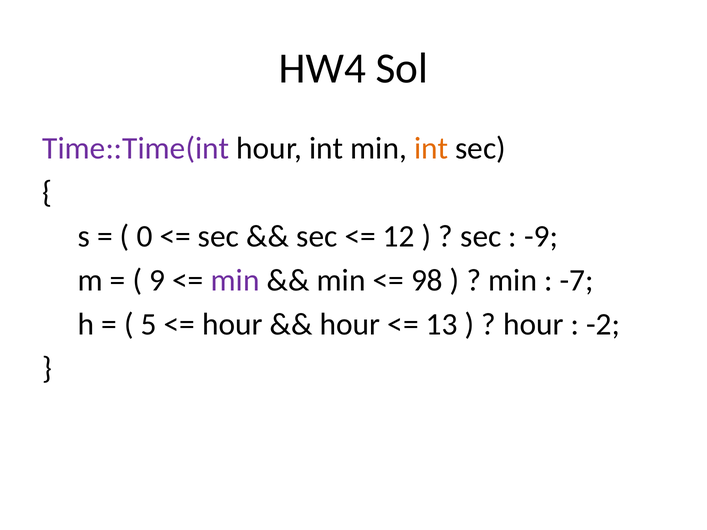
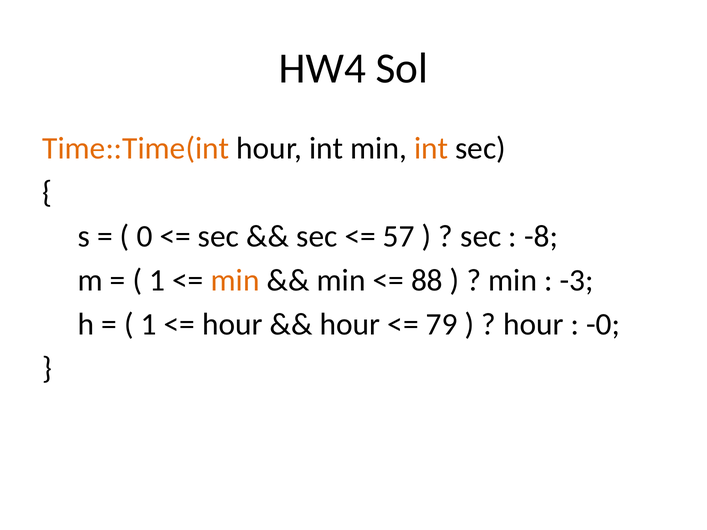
Time::Time(int colour: purple -> orange (136, 148)
12: 12 -> 57 (399, 236)
-9: -9 -> -8 (541, 236)
9: 9 -> 1 (157, 280)
min colour: purple -> orange (235, 280)
98: 98 -> 88 (427, 280)
-7: -7 -> -3 (577, 280)
5: 5 -> 1 (149, 324)
13: 13 -> 79 (442, 324)
-2: -2 -> -0 (603, 324)
